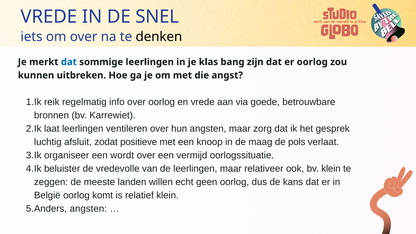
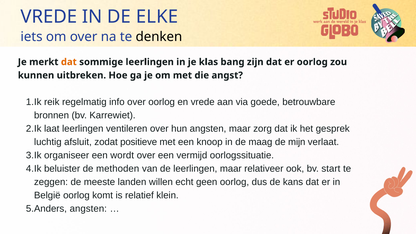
SNEL: SNEL -> ELKE (157, 17)
dat colour: blue -> orange (69, 62)
pols: pols -> mijn (297, 142)
vredevolle: vredevolle -> methoden (118, 169)
bv klein: klein -> start (331, 169)
